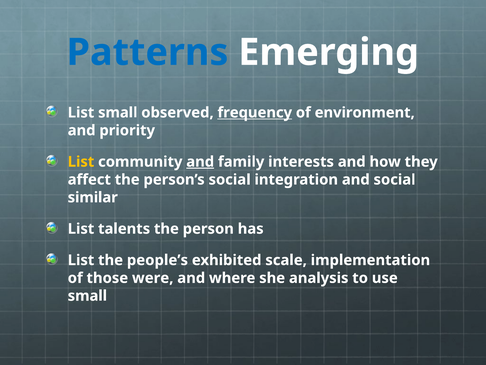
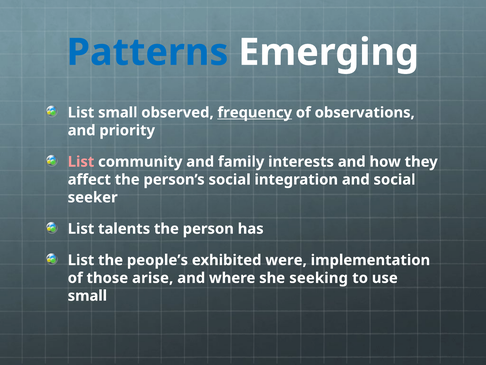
environment: environment -> observations (365, 112)
List colour: yellow -> pink (81, 162)
and underline: present -> none (200, 162)
similar: similar -> seeker (93, 197)
scale: scale -> were (286, 260)
were: were -> arise (153, 278)
analysis: analysis -> seeking (319, 278)
